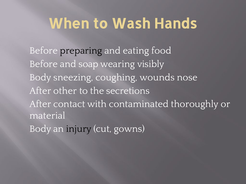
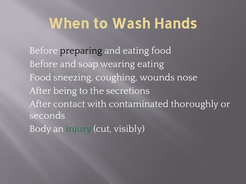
wearing visibly: visibly -> eating (151, 64)
Body: Body -> Food (40, 77)
other: other -> being (65, 91)
material: material -> seconds (47, 116)
injury colour: black -> green (79, 129)
gowns: gowns -> visibly (129, 129)
